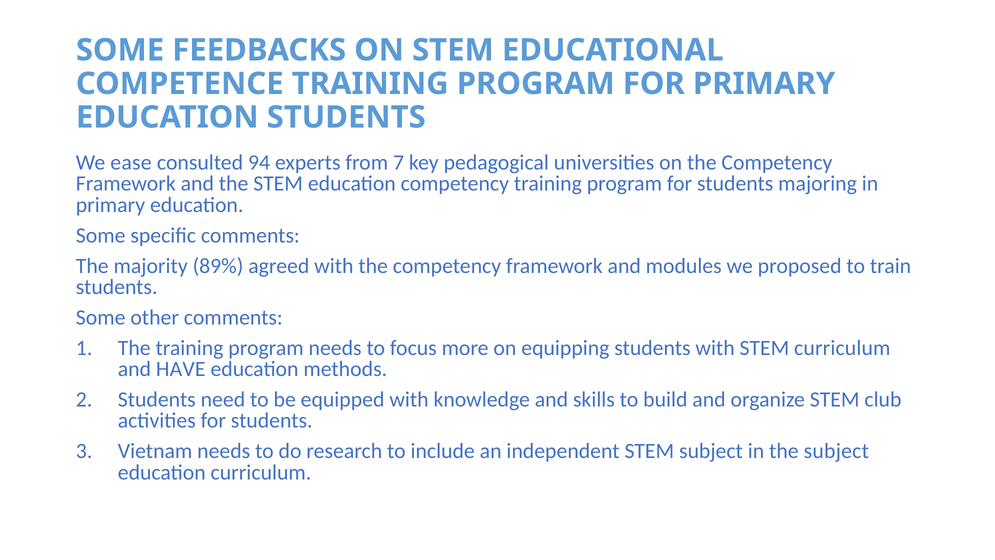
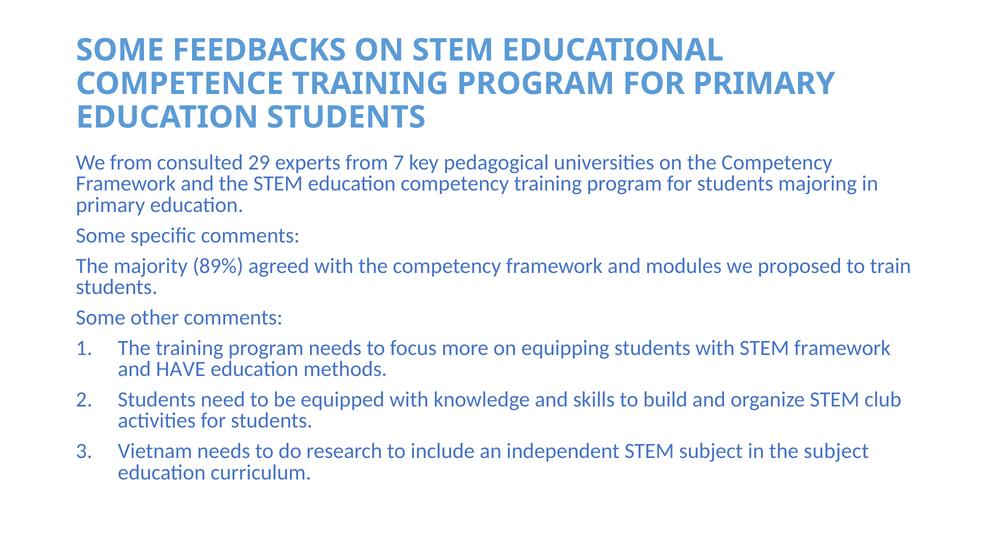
We ease: ease -> from (131, 162)
94: 94 -> 29 (259, 162)
STEM curriculum: curriculum -> framework (842, 348)
